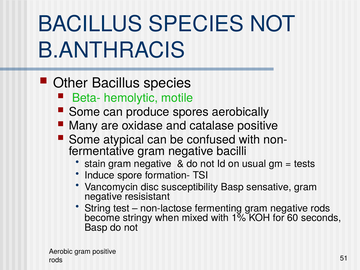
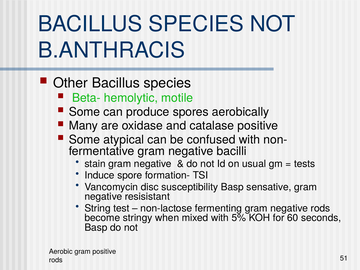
1%: 1% -> 5% (239, 218)
